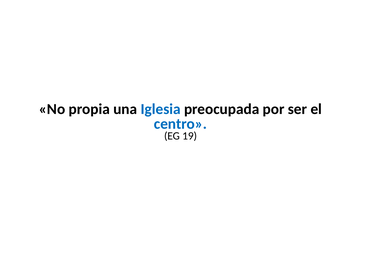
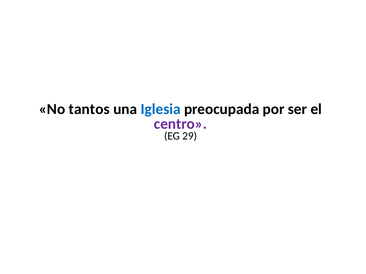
propia: propia -> tantos (89, 109)
centro colour: blue -> purple (181, 124)
19: 19 -> 29 (190, 136)
